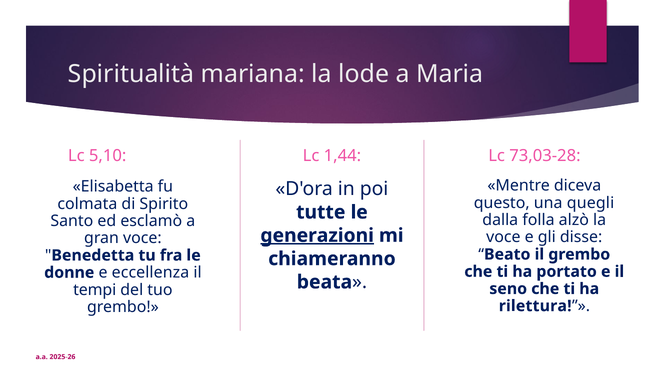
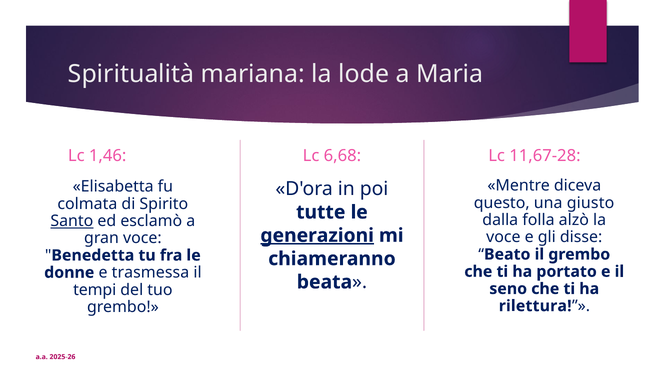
5,10: 5,10 -> 1,46 (108, 156)
1,44: 1,44 -> 6,68 (342, 156)
73,03-28: 73,03-28 -> 11,67-28 (545, 156)
quegli: quegli -> giusto (591, 203)
Santo underline: none -> present (72, 221)
eccellenza: eccellenza -> trasmessa (150, 273)
